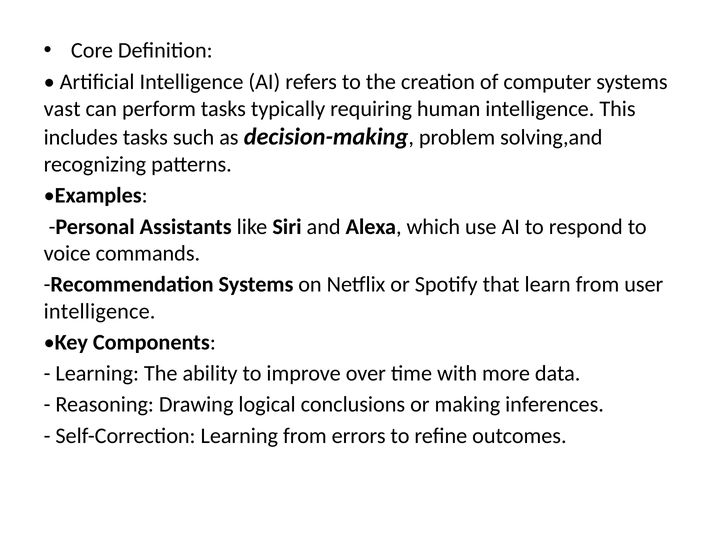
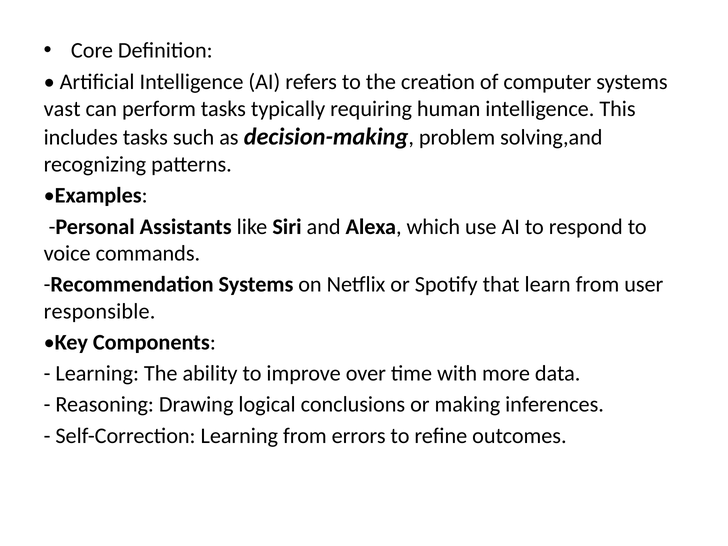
intelligence: intelligence -> responsible (100, 311)
